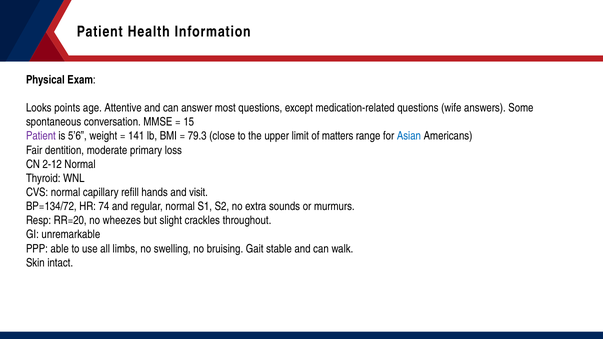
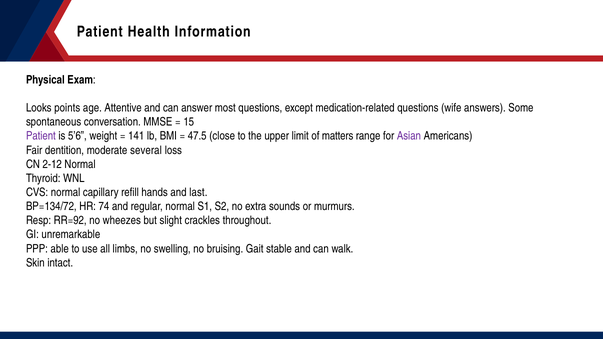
79.3: 79.3 -> 47.5 (197, 136)
Asian colour: blue -> purple (409, 136)
primary: primary -> several (146, 150)
visit: visit -> last (198, 193)
RR=20: RR=20 -> RR=92 (70, 221)
